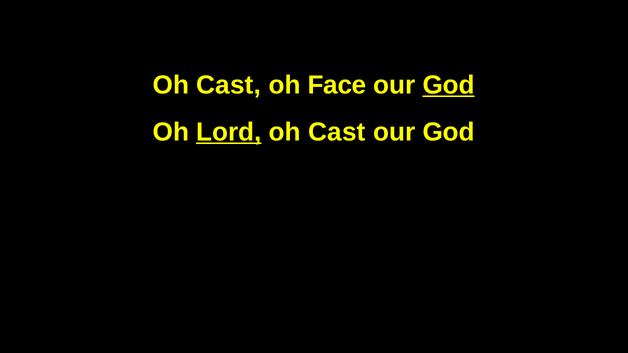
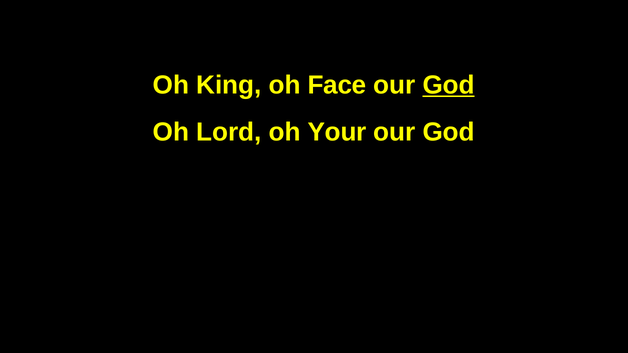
Cast: Cast -> King (229, 85)
Lord underline: present -> none (229, 132)
Cast: Cast -> Your (337, 132)
